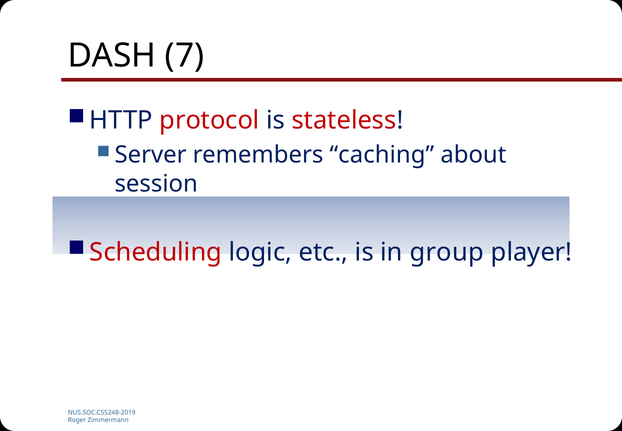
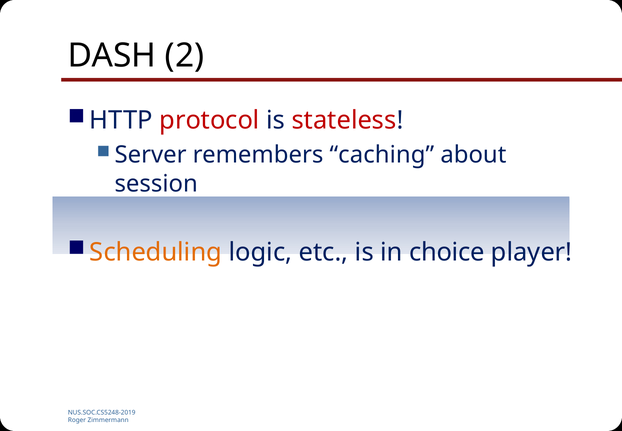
7: 7 -> 2 (185, 56)
Scheduling colour: red -> orange (156, 252)
group: group -> choice (447, 252)
